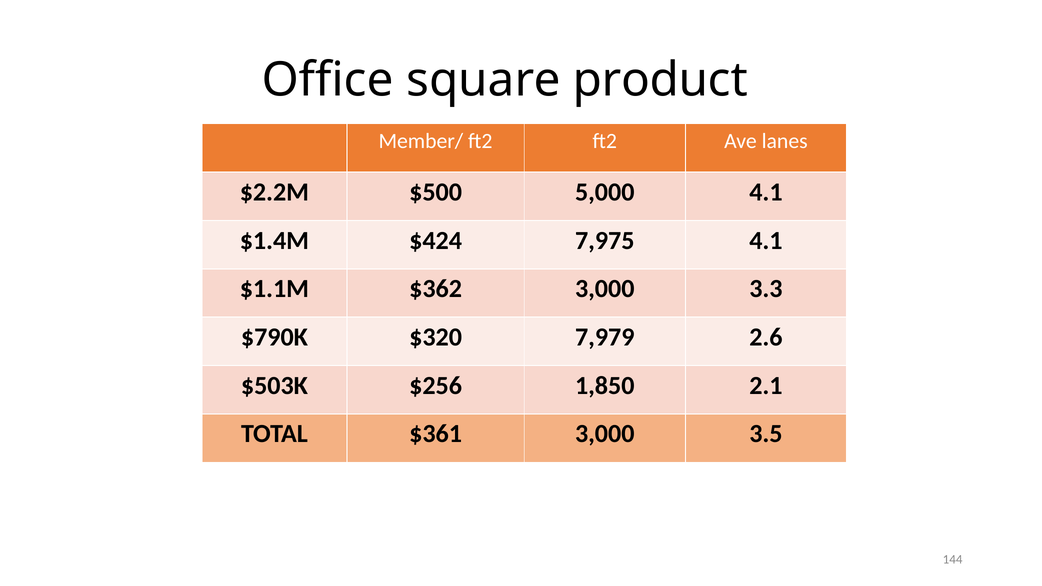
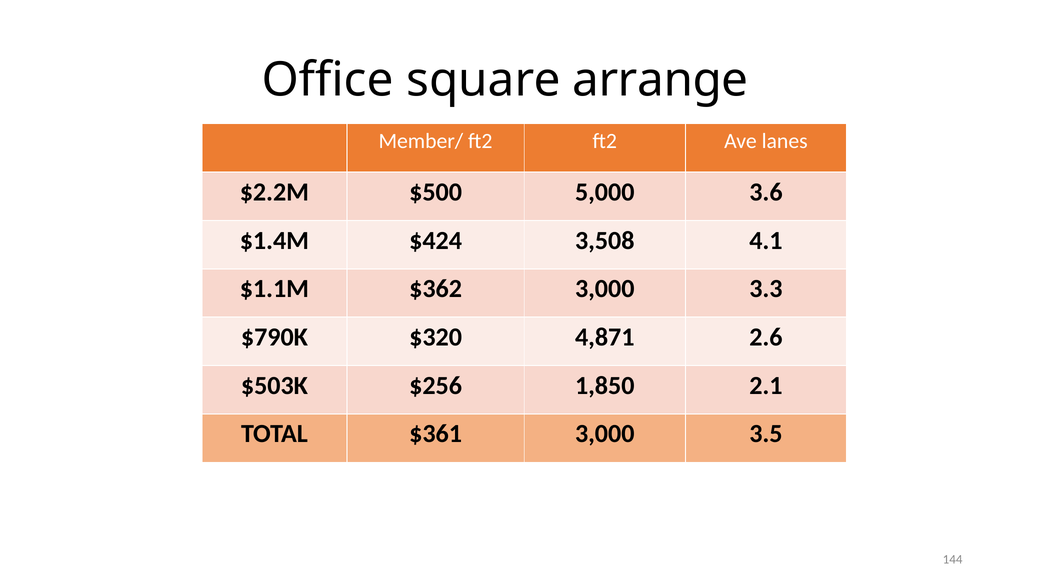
product: product -> arrange (660, 80)
5,000 4.1: 4.1 -> 3.6 (766, 192)
7,975: 7,975 -> 3,508 (605, 241)
7,979: 7,979 -> 4,871 (605, 337)
